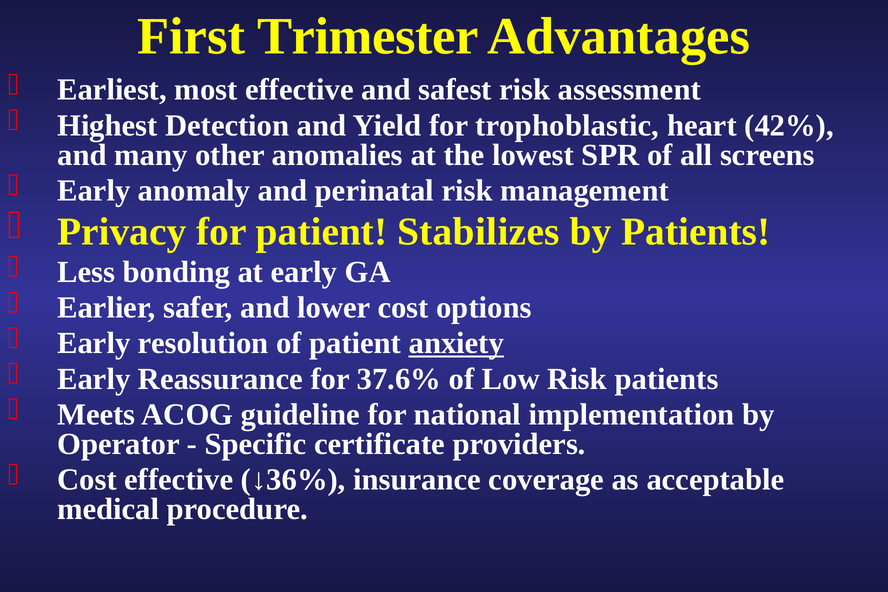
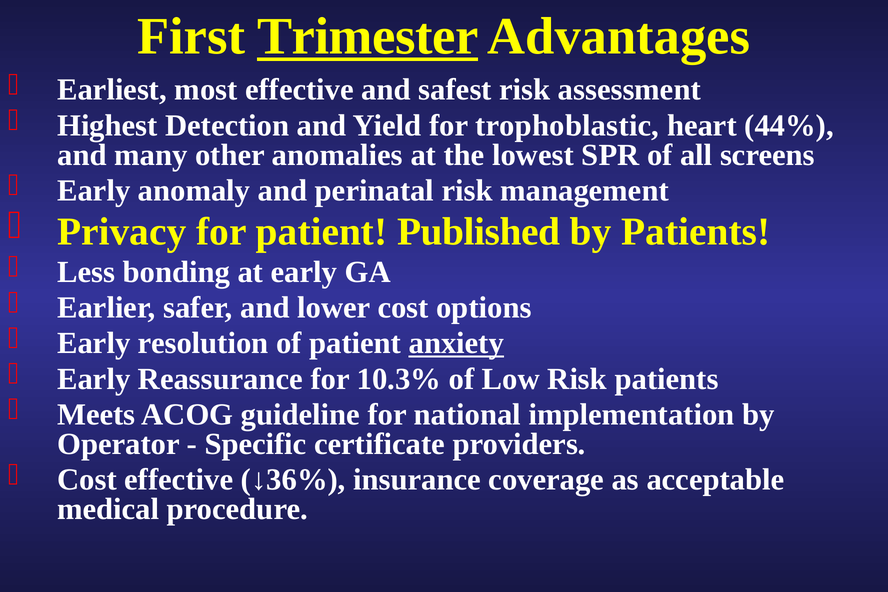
Trimester underline: none -> present (368, 37)
42%: 42% -> 44% (789, 125)
Stabilizes: Stabilizes -> Published (479, 232)
37.6%: 37.6% -> 10.3% (399, 379)
